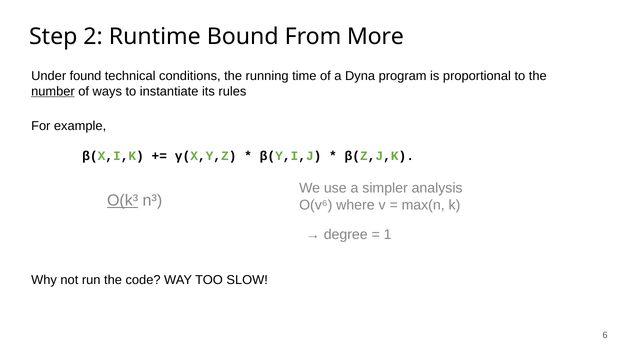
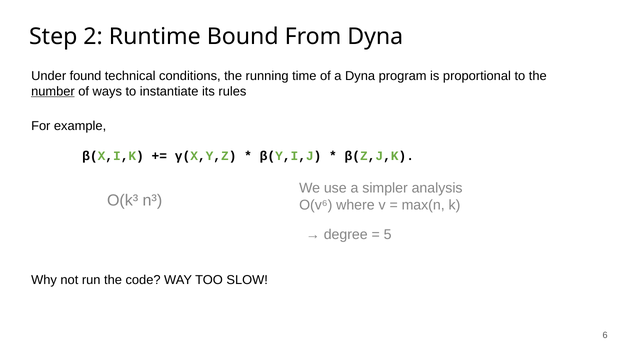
From More: More -> Dyna (375, 37)
O(k³ underline: present -> none (123, 200)
1: 1 -> 5 (388, 235)
